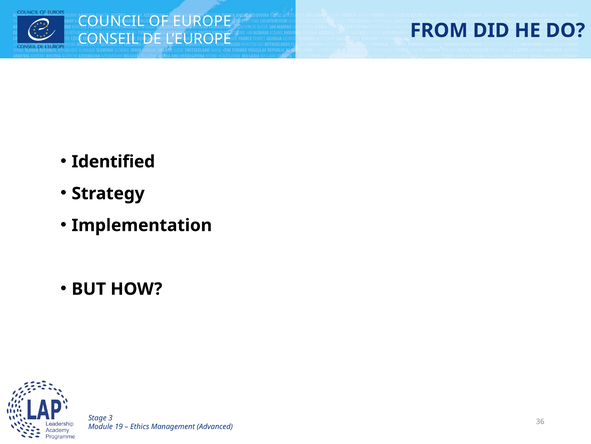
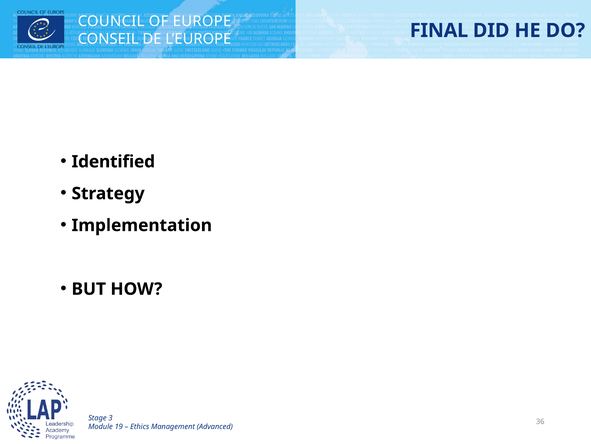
FROM: FROM -> FINAL (439, 30)
